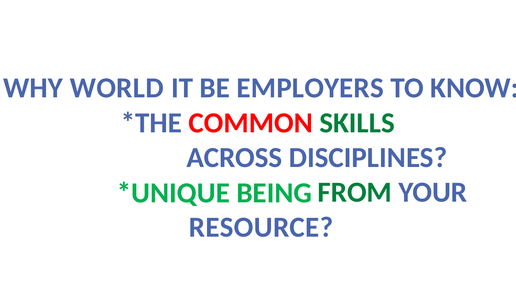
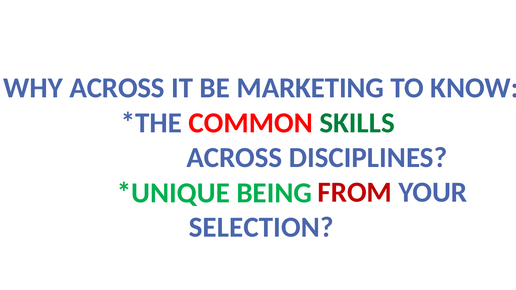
WHY WORLD: WORLD -> ACROSS (117, 88)
EMPLOYERS: EMPLOYERS -> MARKETING (310, 88)
FROM colour: green -> red (355, 193)
RESOURCE: RESOURCE -> SELECTION (261, 227)
